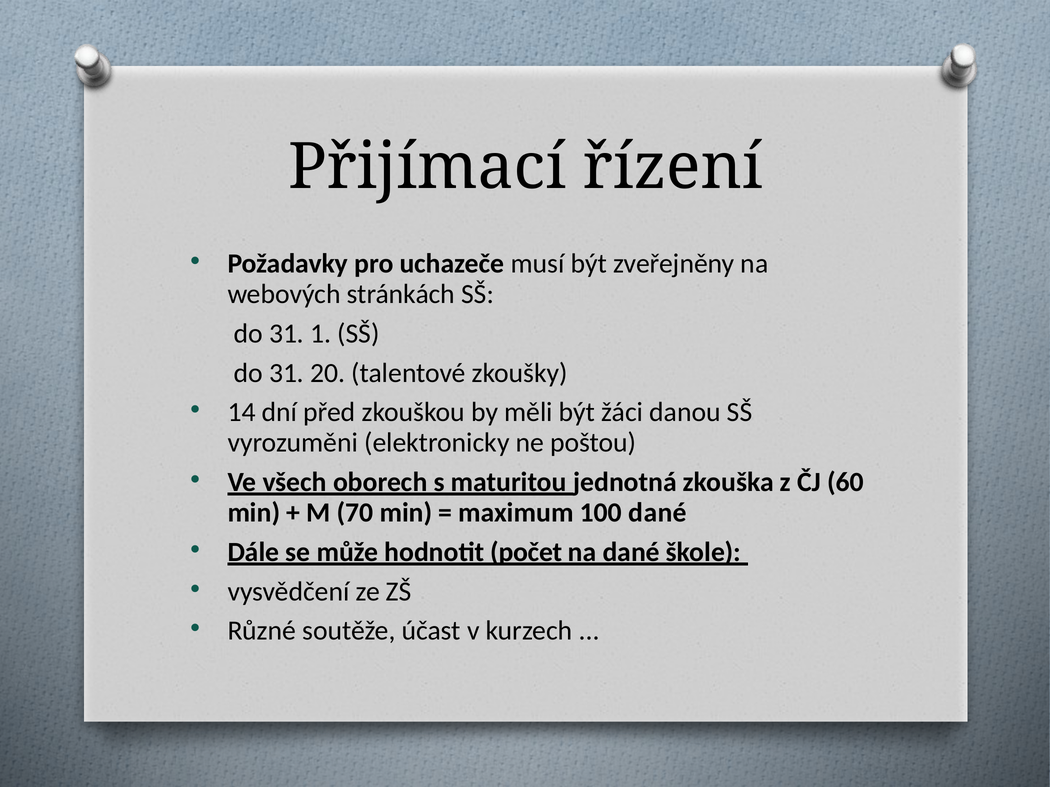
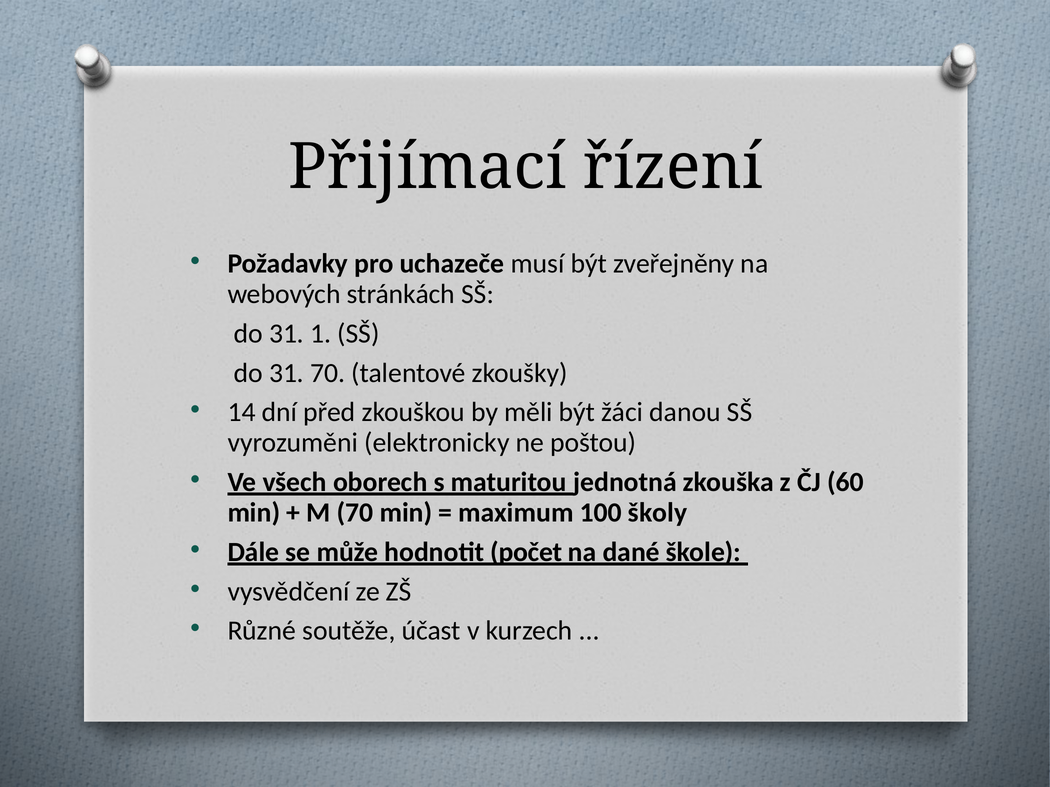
31 20: 20 -> 70 (328, 373)
100 dané: dané -> školy (658, 513)
